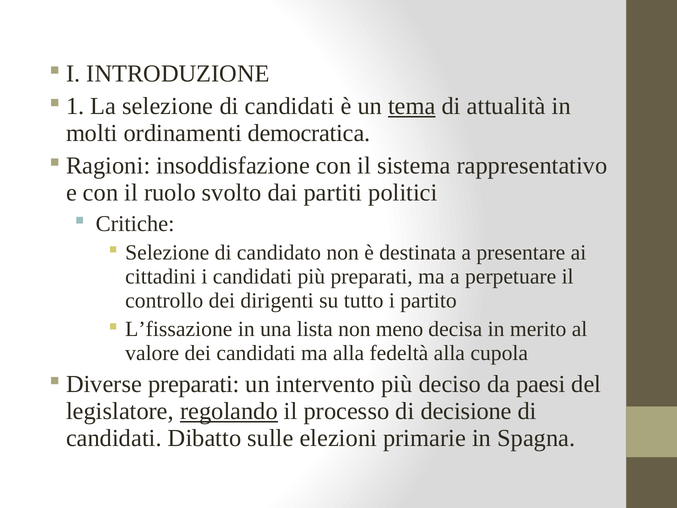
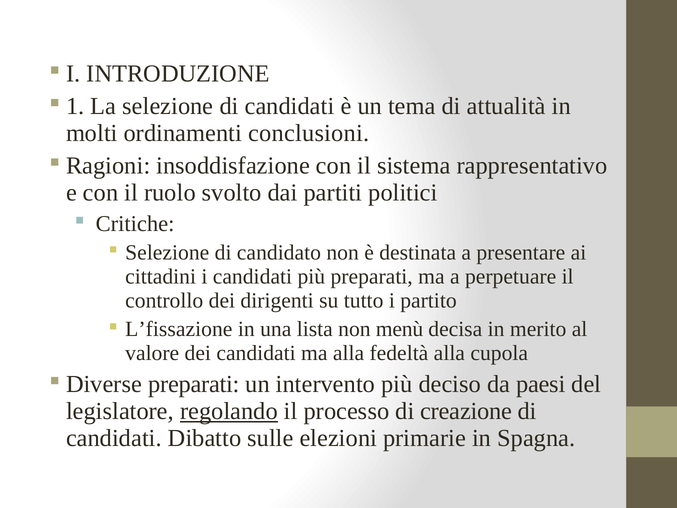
tema underline: present -> none (412, 106)
democratica: democratica -> conclusioni (309, 133)
meno: meno -> menù (400, 329)
decisione: decisione -> creazione (466, 411)
